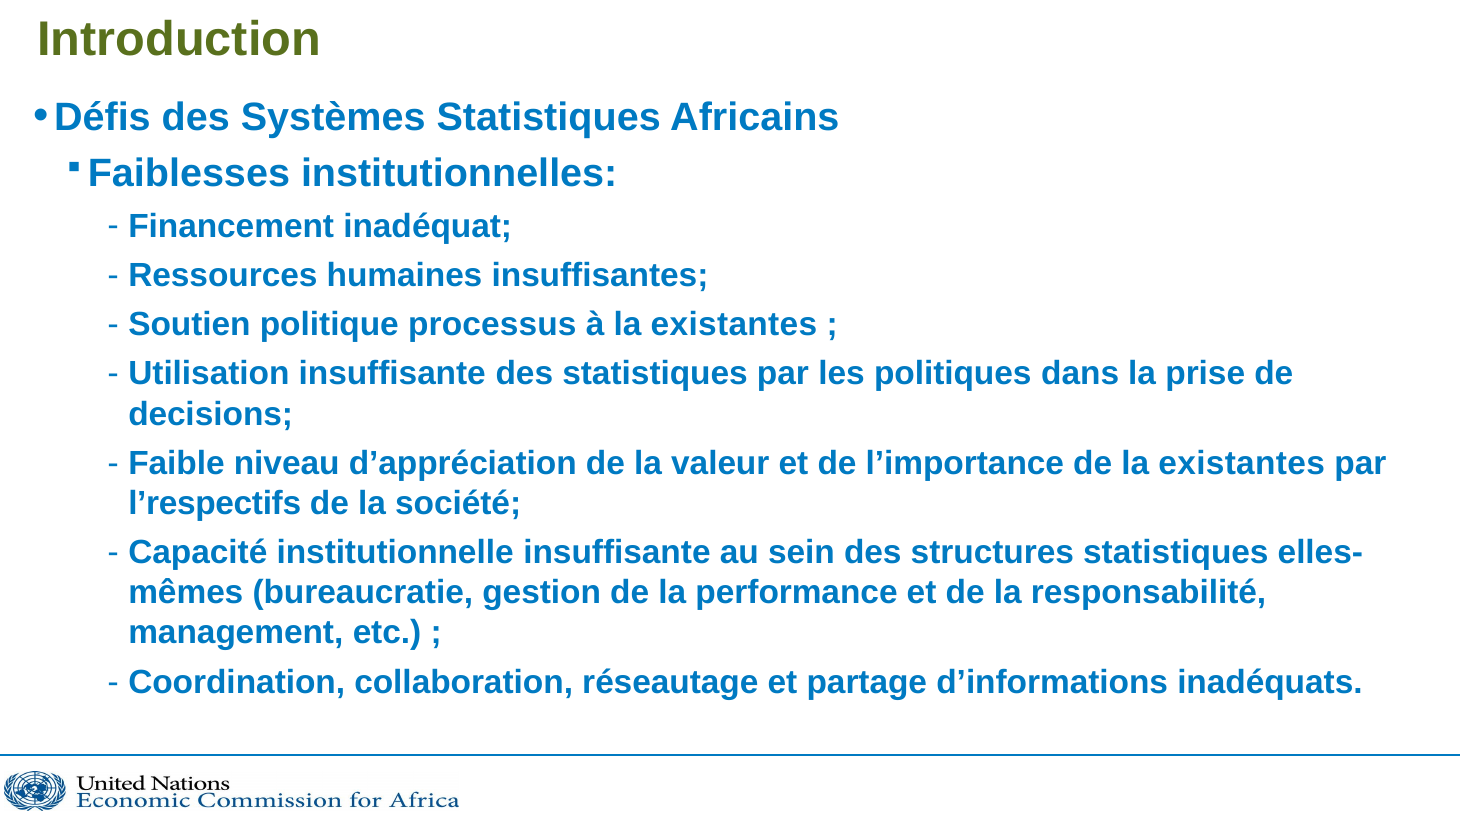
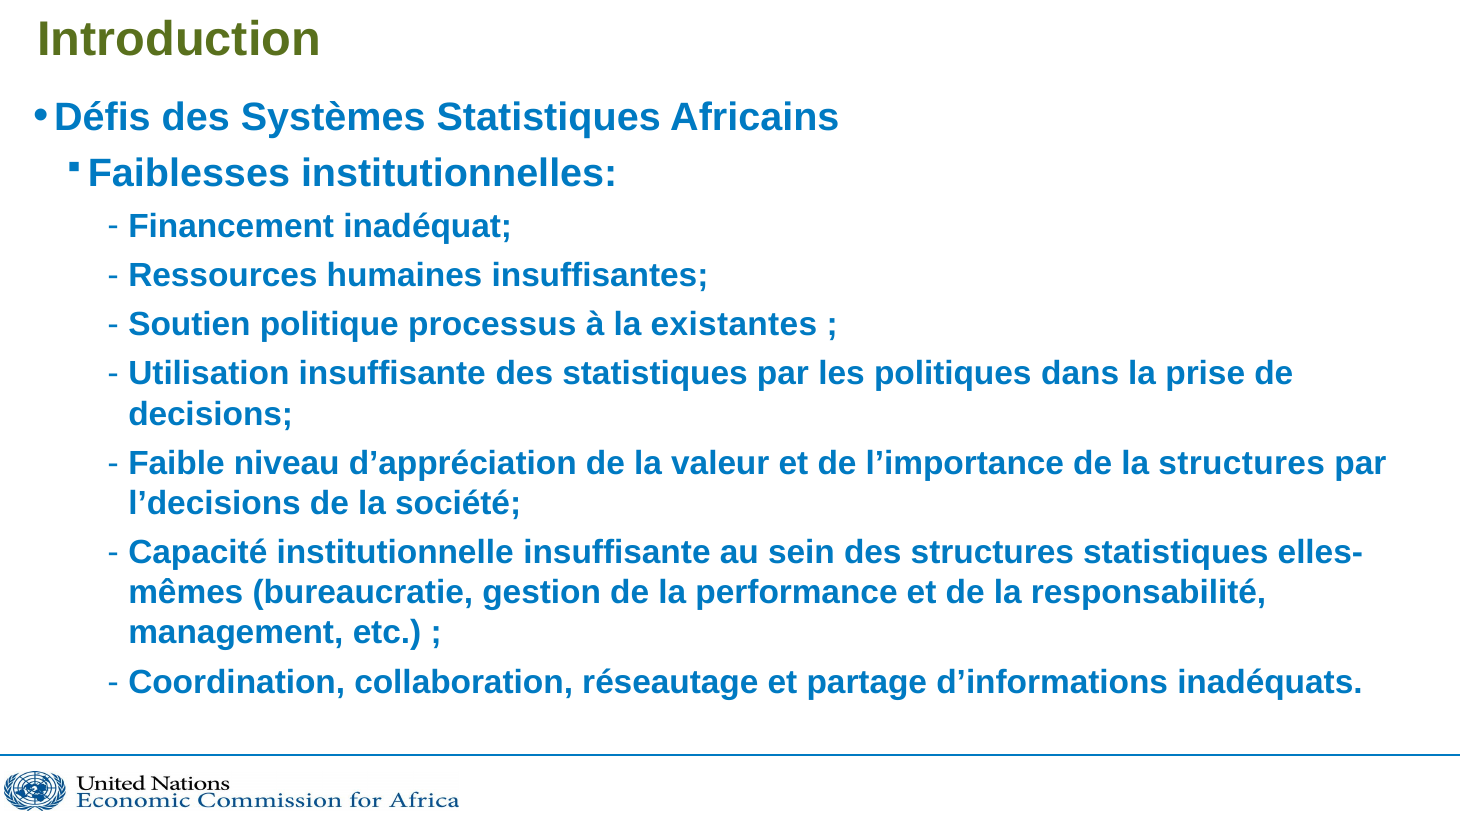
de la existantes: existantes -> structures (1242, 463)
l’respectifs: l’respectifs -> l’decisions (215, 504)
